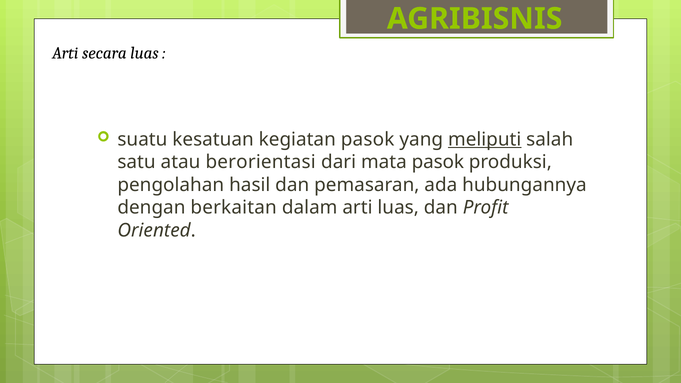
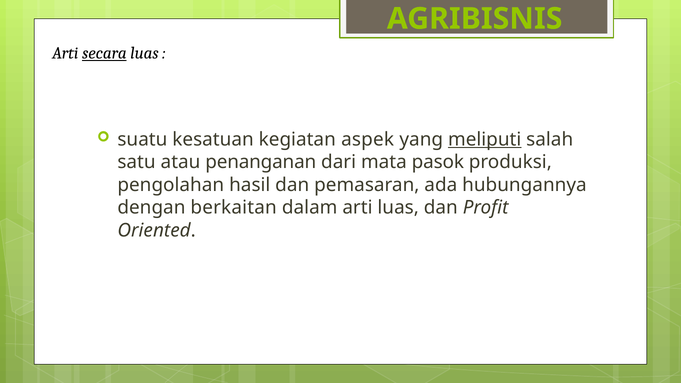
secara underline: none -> present (104, 53)
kegiatan pasok: pasok -> aspek (368, 140)
berorientasi: berorientasi -> penanganan (261, 162)
